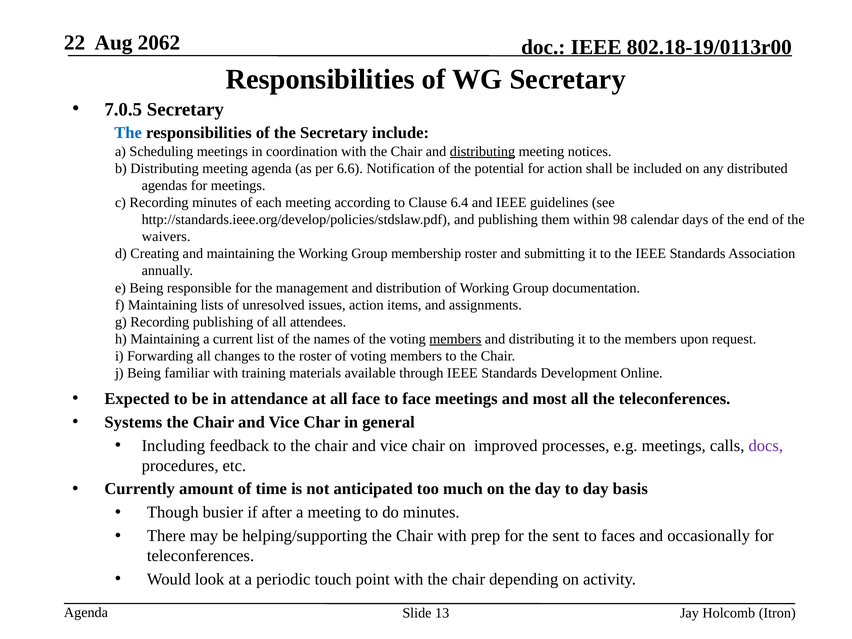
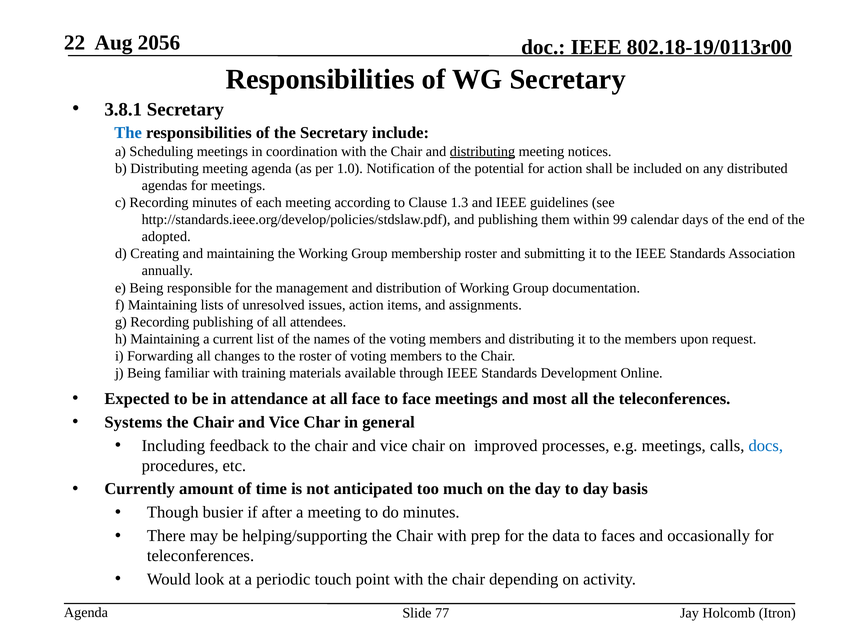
2062: 2062 -> 2056 (159, 43)
7.0.5: 7.0.5 -> 3.8.1 (123, 109)
6.6: 6.6 -> 1.0 (350, 169)
6.4: 6.4 -> 1.3 (459, 203)
98: 98 -> 99 (620, 220)
waivers: waivers -> adopted (166, 237)
members underline: present -> none (455, 339)
docs colour: purple -> blue (766, 446)
sent: sent -> data (566, 536)
13: 13 -> 77 (442, 613)
